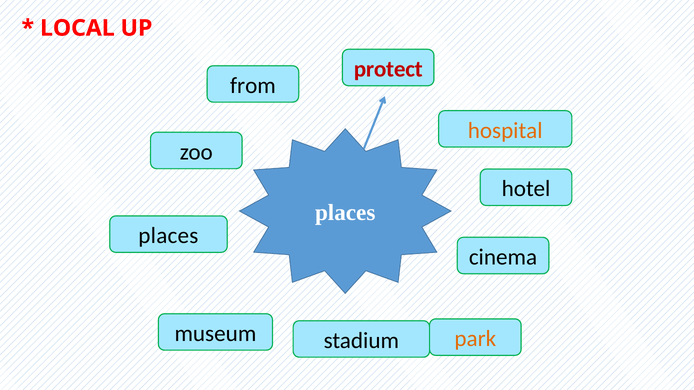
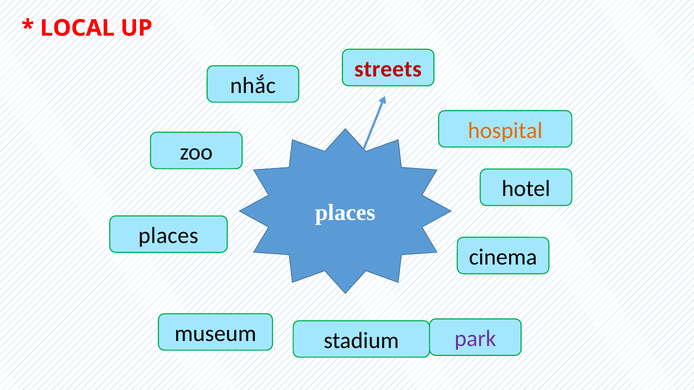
protect: protect -> streets (388, 69)
from: from -> nhắc (253, 86)
park colour: orange -> purple (475, 339)
